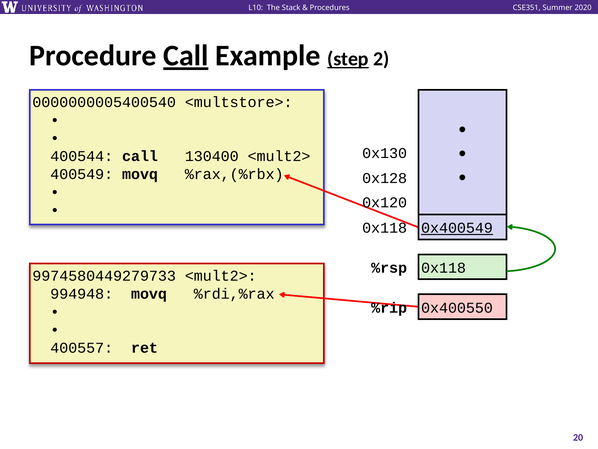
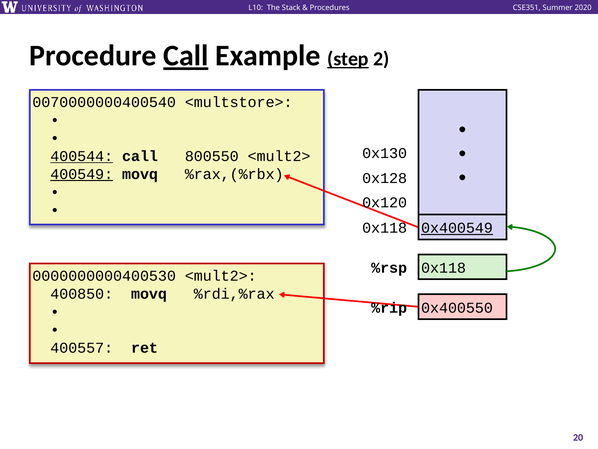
0000000005400540: 0000000005400540 -> 0070000000400540 (104, 102)
400544 underline: none -> present (82, 156)
130400: 130400 -> 800550 (212, 156)
400549 underline: none -> present (82, 174)
9974580449279733: 9974580449279733 -> 0000000000400530 (104, 276)
994948: 994948 -> 400850 (82, 294)
